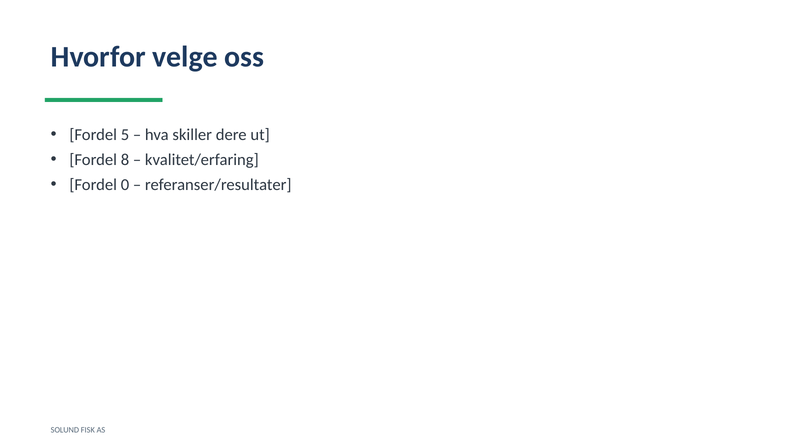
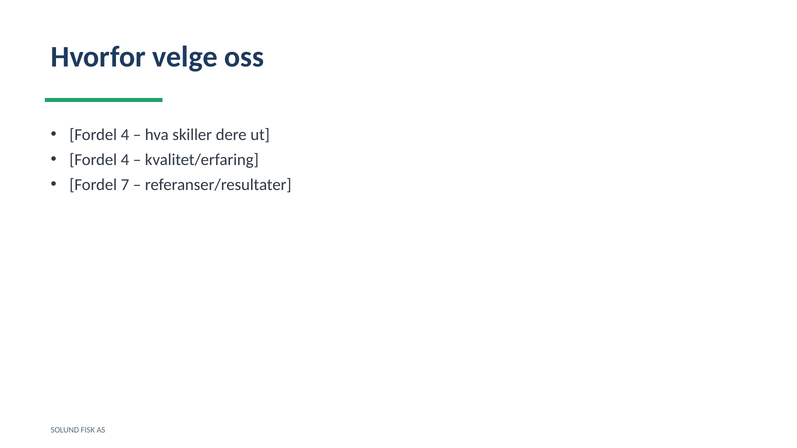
5: 5 -> 4 (125, 135)
8: 8 -> 4 (125, 160)
0: 0 -> 7 (125, 185)
